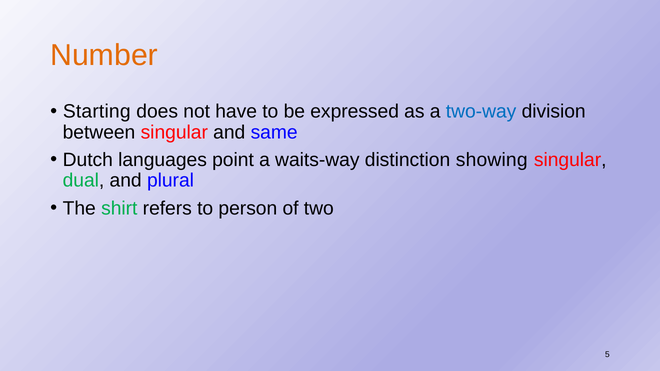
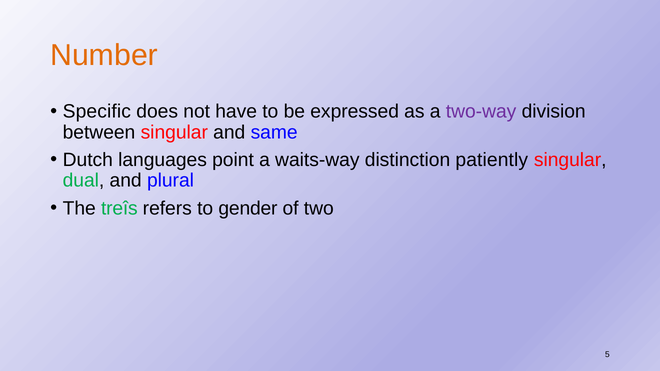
Starting: Starting -> Specific (97, 112)
two-way colour: blue -> purple (481, 112)
showing: showing -> patiently (492, 160)
shirt: shirt -> treîs (119, 208)
person: person -> gender (248, 208)
